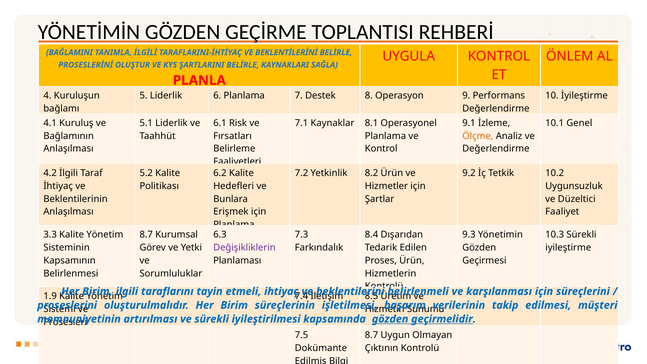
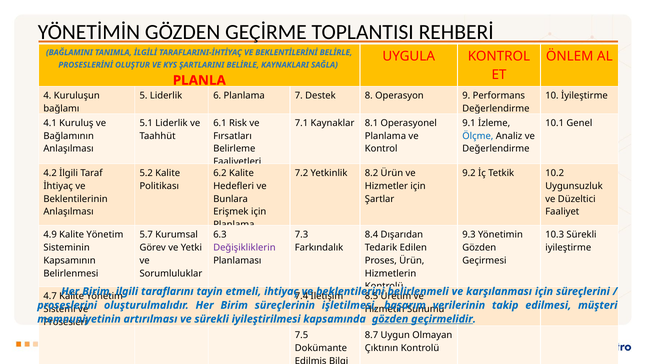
Ölçme colour: orange -> blue (478, 136)
3.3: 3.3 -> 4.9 (50, 235)
8.7: 8.7 -> 5.7 (146, 235)
1.9: 1.9 -> 4.7 (50, 296)
